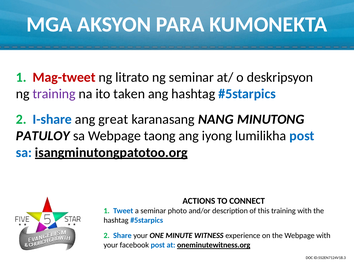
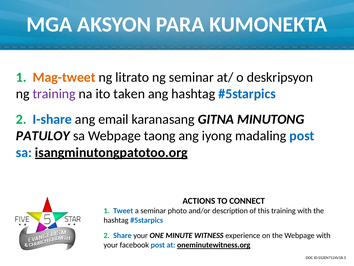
Mag-tweet colour: red -> orange (64, 77)
great: great -> email (113, 119)
NANG: NANG -> GITNA (216, 119)
lumilikha: lumilikha -> madaling (261, 136)
